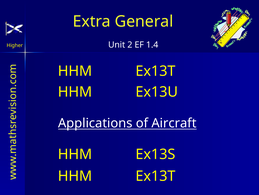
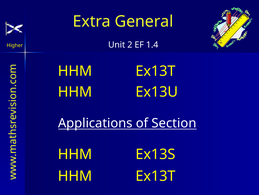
Aircraft: Aircraft -> Section (174, 123)
